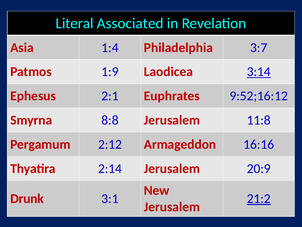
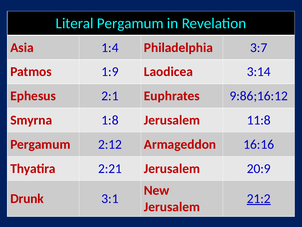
Literal Associated: Associated -> Pergamum (130, 23)
3:14 underline: present -> none (259, 72)
9:52;16:12: 9:52;16:12 -> 9:86;16:12 (259, 96)
8:8: 8:8 -> 1:8 (110, 120)
2:14: 2:14 -> 2:21 (110, 168)
